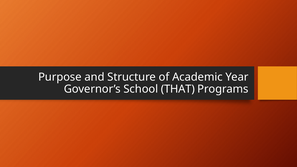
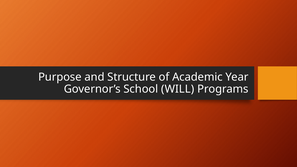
THAT: THAT -> WILL (178, 89)
